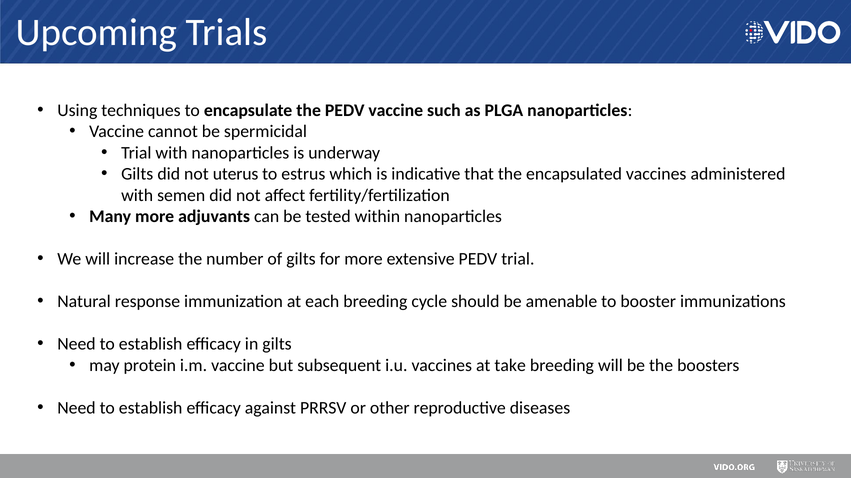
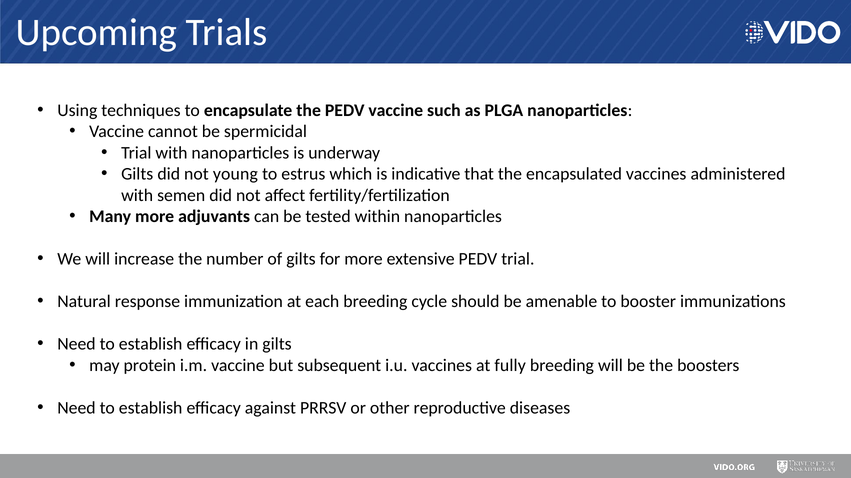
uterus: uterus -> young (235, 174)
take: take -> fully (510, 366)
